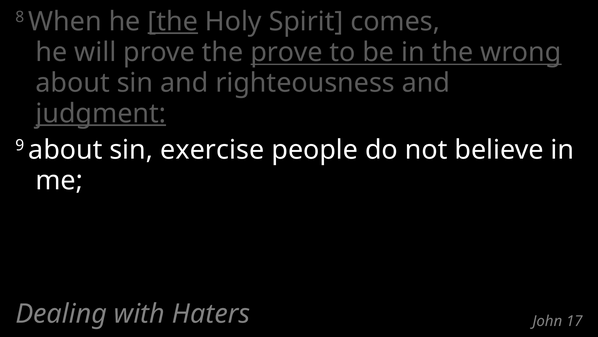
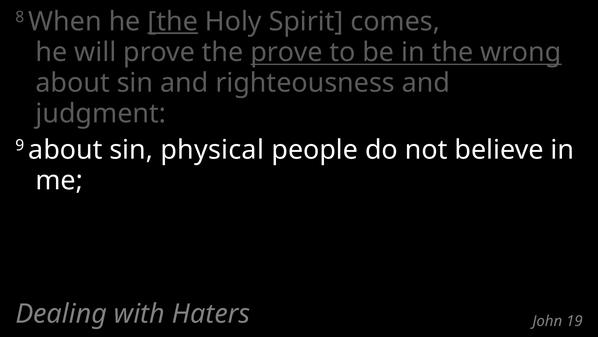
judgment underline: present -> none (101, 113)
exercise: exercise -> physical (212, 150)
17: 17 -> 19 (574, 321)
